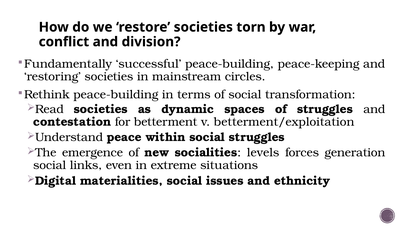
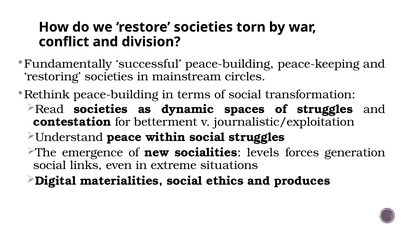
betterment/exploitation: betterment/exploitation -> journalistic/exploitation (284, 122)
issues: issues -> ethics (225, 180)
ethnicity: ethnicity -> produces (302, 180)
